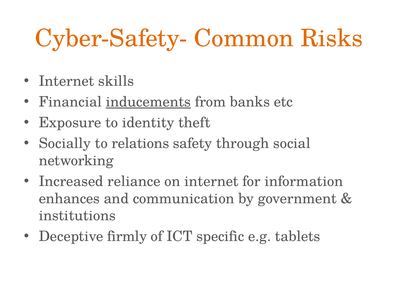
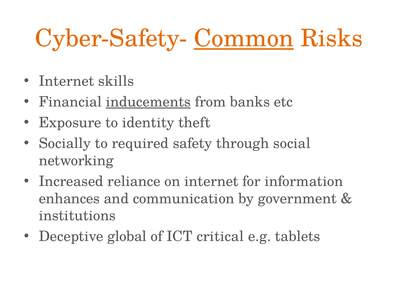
Common underline: none -> present (244, 39)
relations: relations -> required (140, 144)
firmly: firmly -> global (127, 237)
specific: specific -> critical (220, 237)
